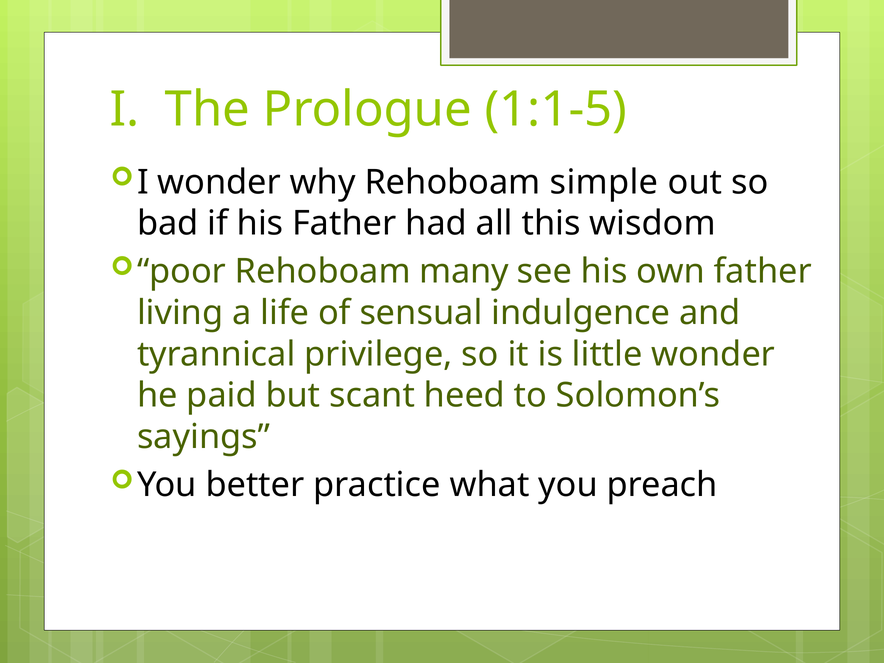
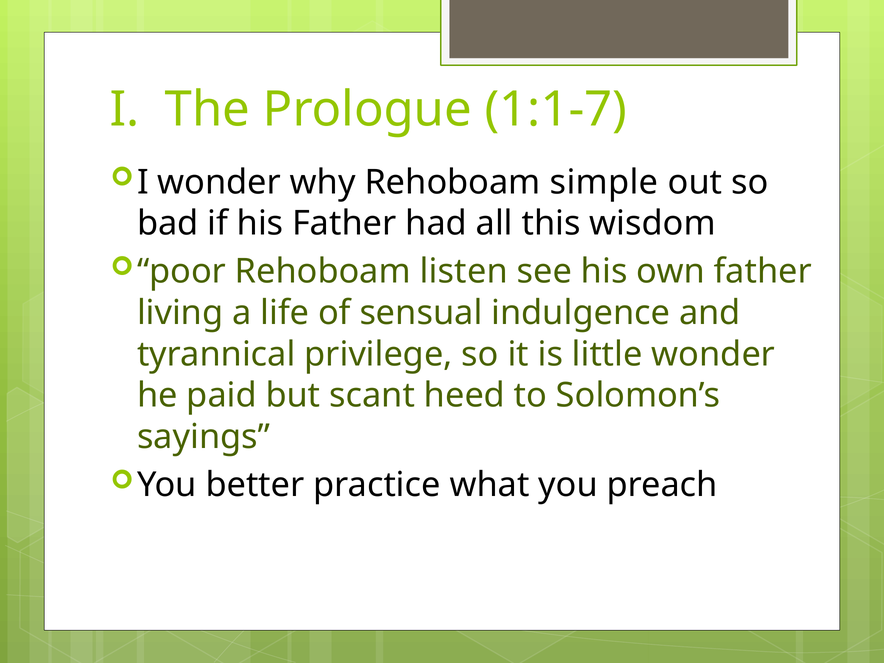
1:1-5: 1:1-5 -> 1:1-7 (556, 109)
many: many -> listen (464, 272)
